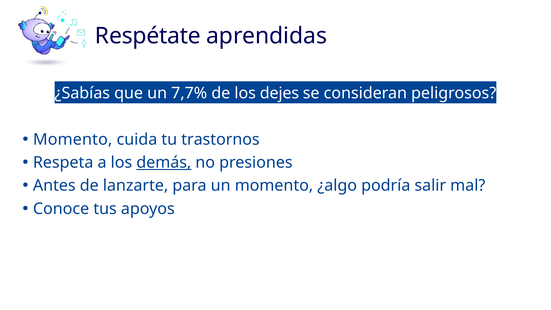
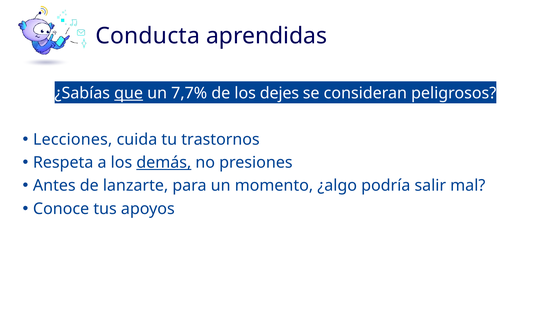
Respétate: Respétate -> Conducta (148, 36)
que underline: none -> present (129, 93)
Momento: Momento -> Lecciones (73, 139)
